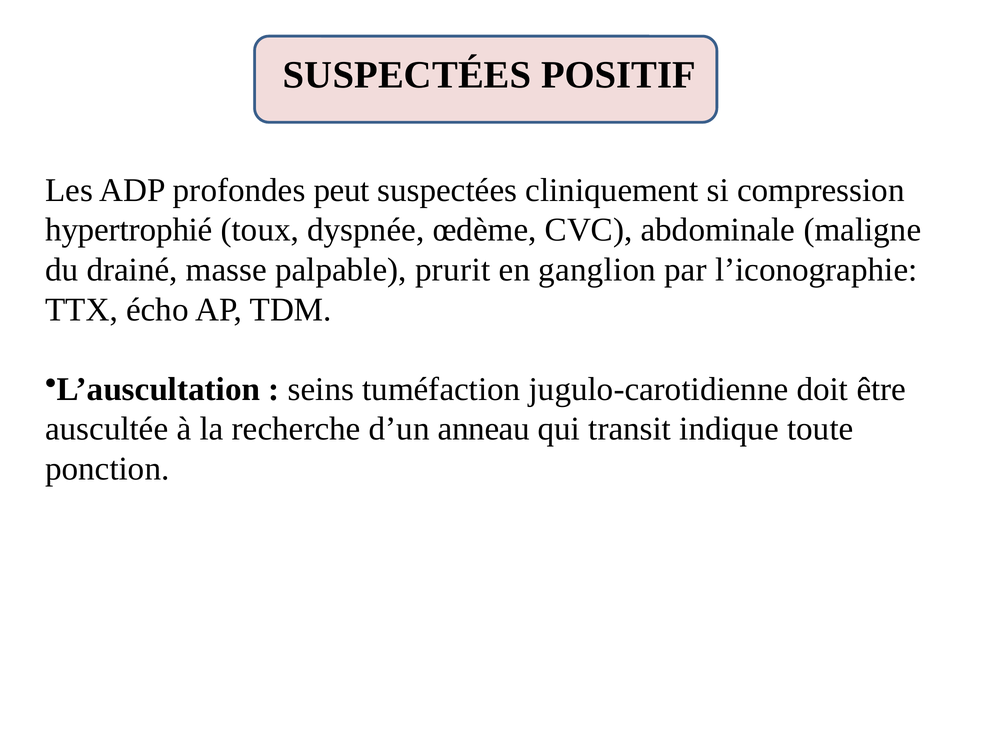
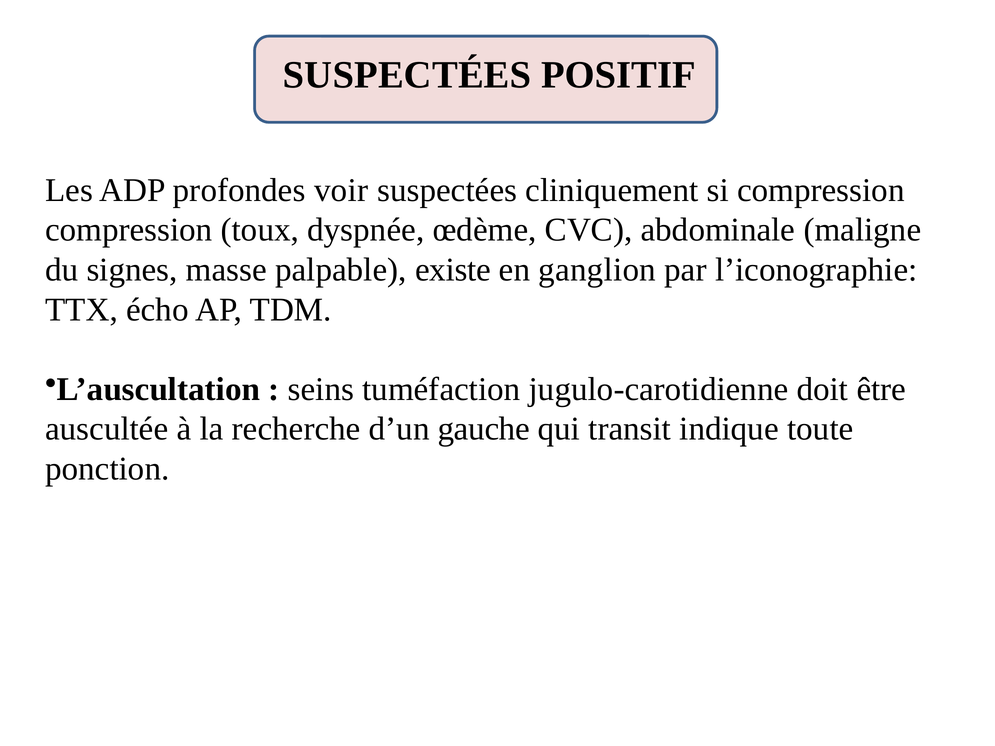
peut: peut -> voir (341, 190)
hypertrophié: hypertrophié -> compression (129, 230)
drainé: drainé -> signes (132, 270)
prurit: prurit -> existe (453, 270)
anneau: anneau -> gauche (484, 429)
